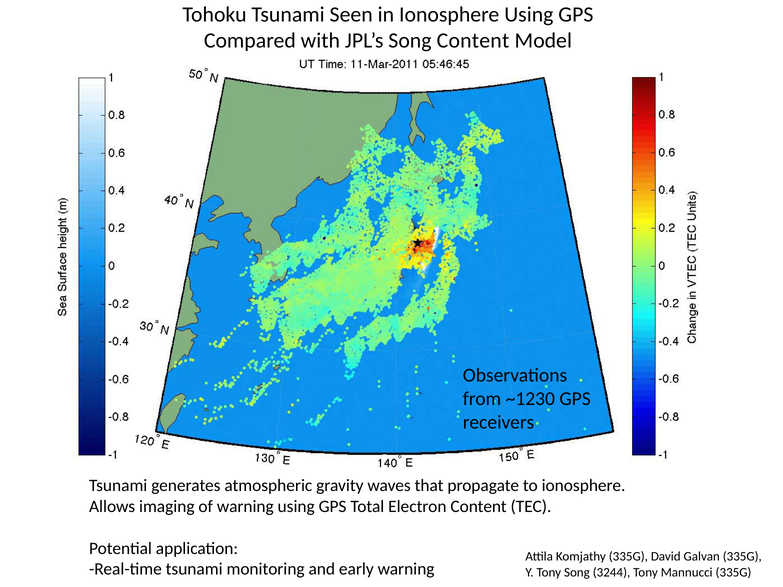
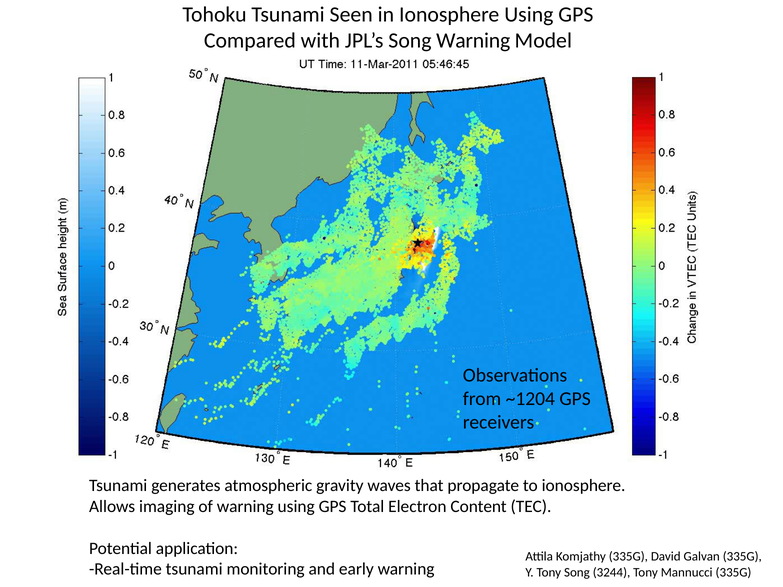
Song Content: Content -> Warning (473, 41)
~1230: ~1230 -> ~1204 (530, 399)
